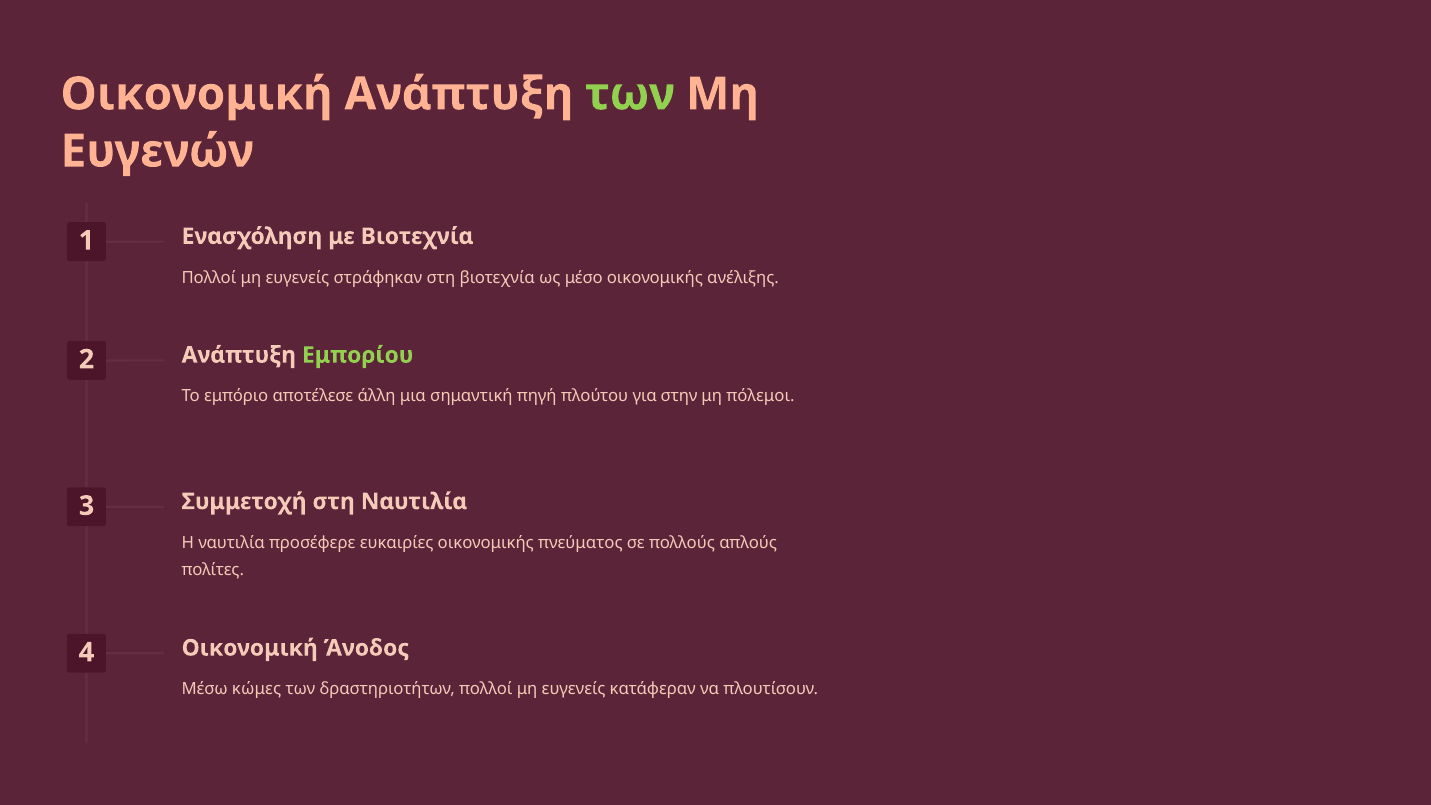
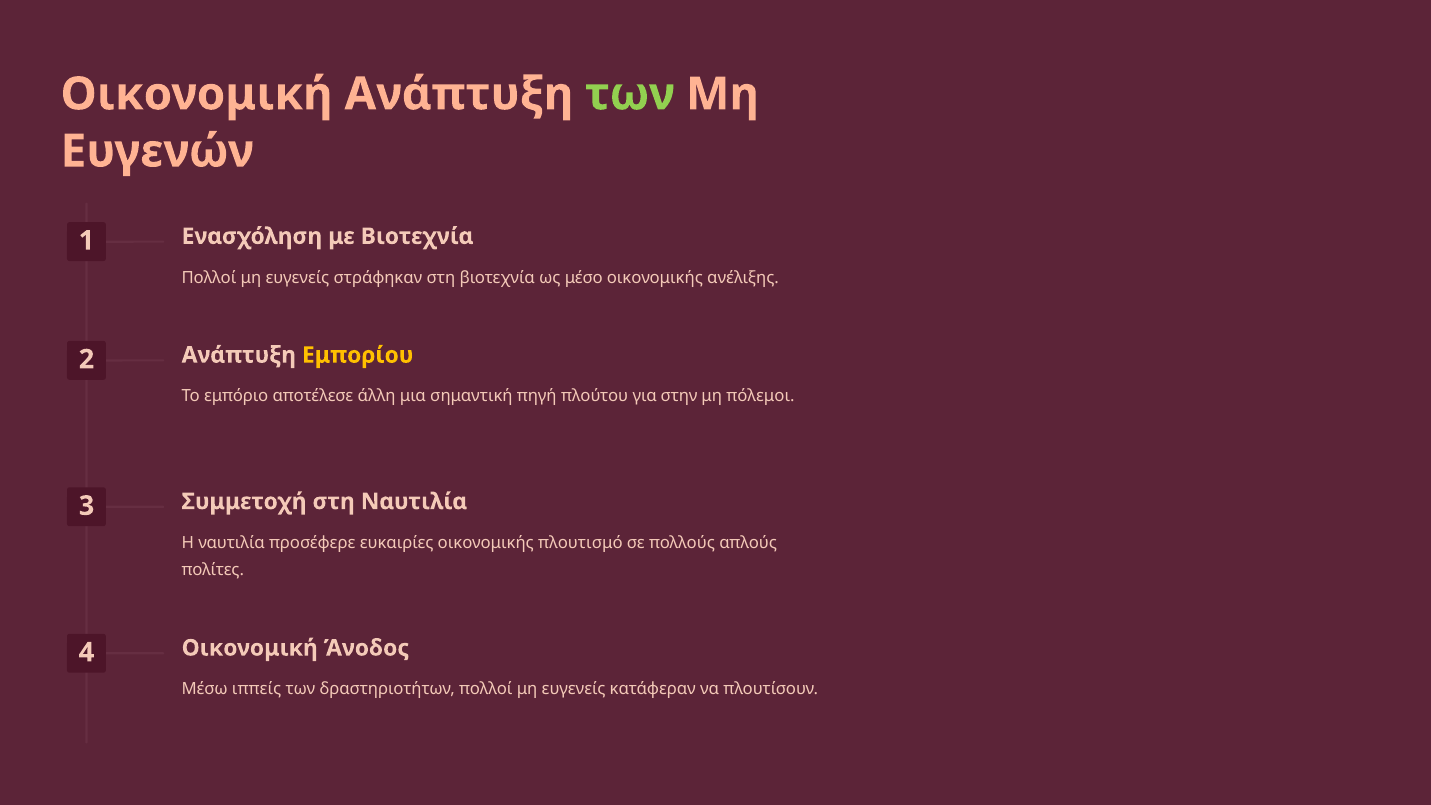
Εμπορίου colour: light green -> yellow (358, 355)
πνεύματος: πνεύματος -> πλουτισμό (580, 543)
κώμες: κώμες -> ιππείς (257, 689)
